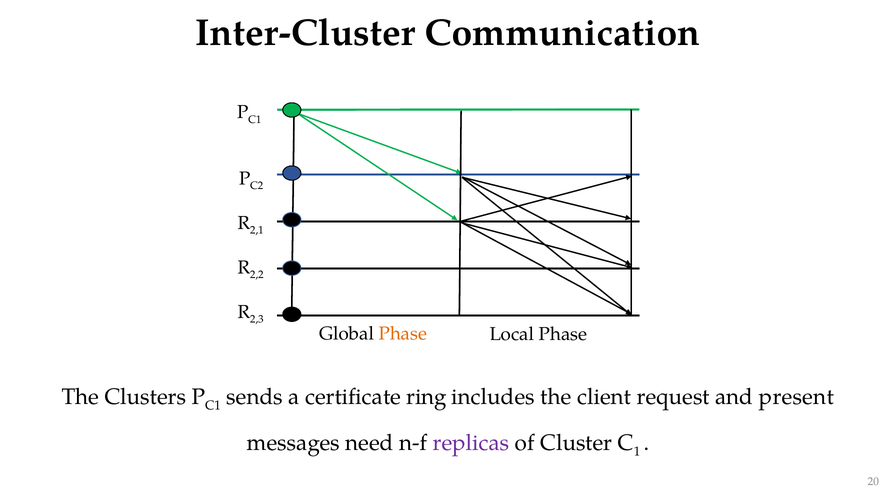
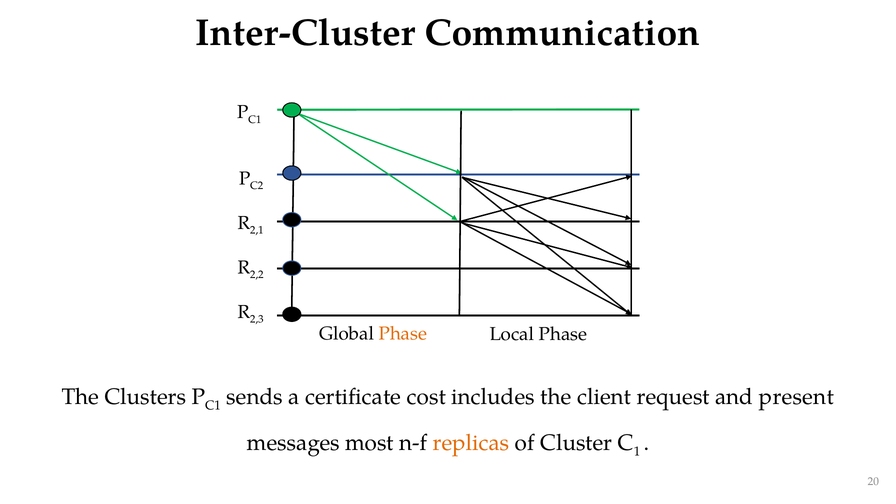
ring: ring -> cost (426, 397)
need: need -> most (369, 443)
replicas colour: purple -> orange (471, 443)
